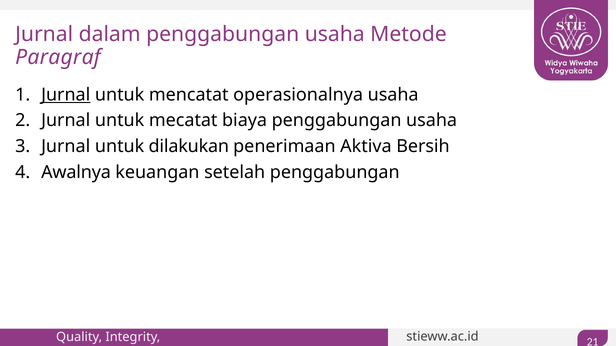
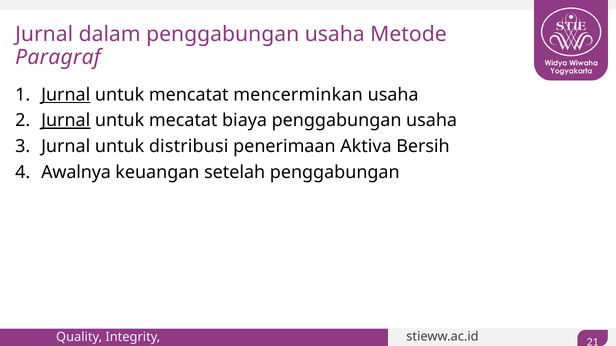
operasionalnya: operasionalnya -> mencerminkan (298, 95)
Jurnal underline: none -> present (66, 121)
dilakukan: dilakukan -> distribusi (189, 147)
